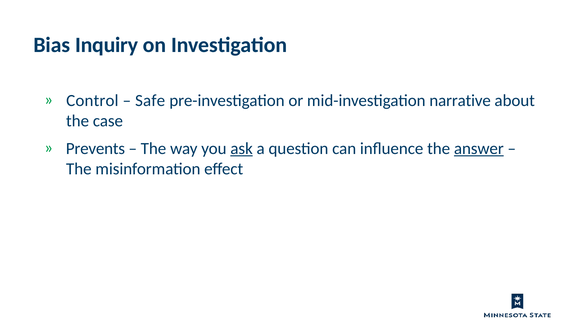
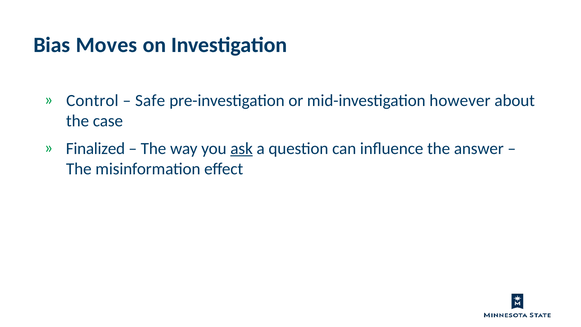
Inquiry: Inquiry -> Moves (106, 45)
narrative: narrative -> however (460, 100)
Prevents: Prevents -> Finalized (95, 148)
answer underline: present -> none (479, 148)
